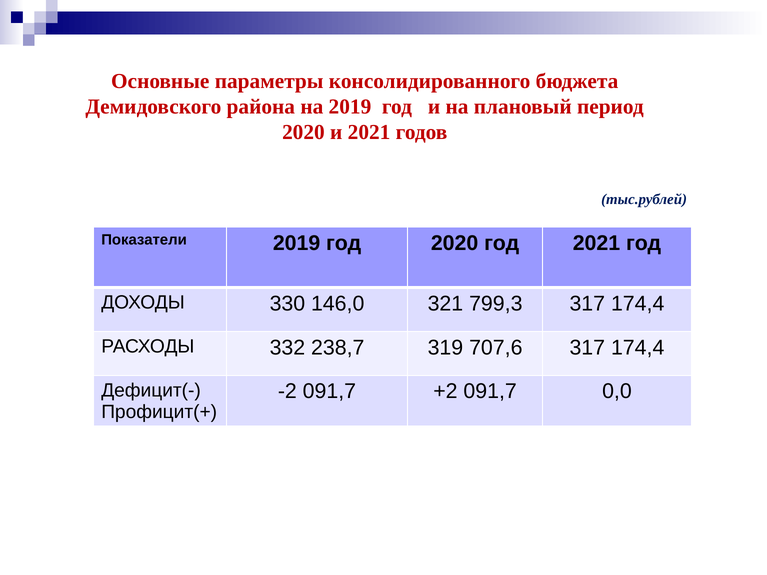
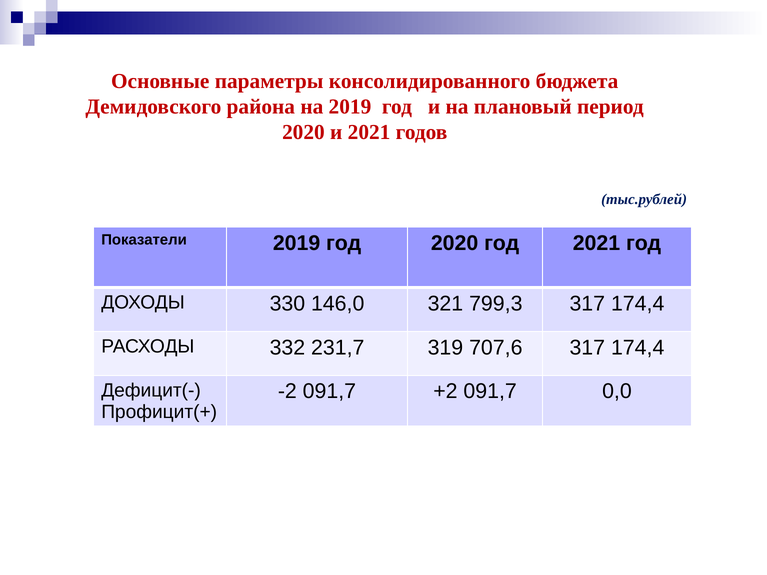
238,7: 238,7 -> 231,7 (338, 348)
